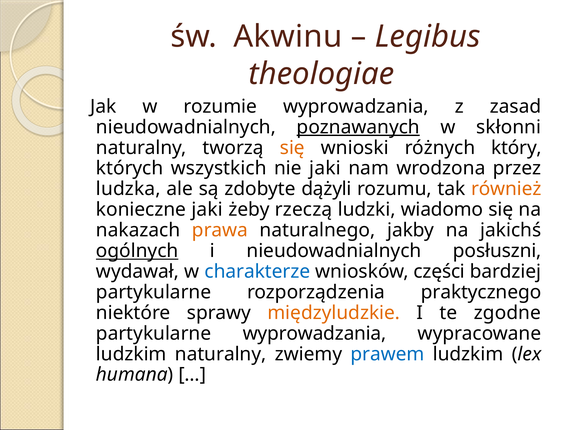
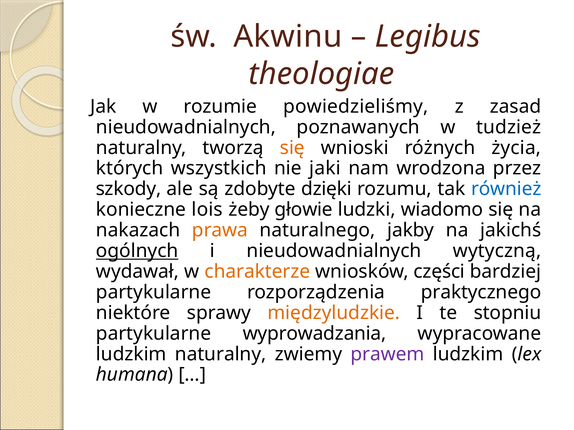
rozumie wyprowadzania: wyprowadzania -> powiedzieliśmy (356, 107)
poznawanych underline: present -> none (358, 127)
skłonni: skłonni -> tudzież (509, 127)
który: który -> życia (516, 148)
ludzka: ludzka -> szkody (128, 189)
dążyli: dążyli -> dzięki (327, 189)
również colour: orange -> blue (506, 189)
konieczne jaki: jaki -> lois (207, 210)
rzeczą: rzeczą -> głowie (304, 210)
posłuszni: posłuszni -> wytyczną (497, 251)
charakterze colour: blue -> orange (257, 272)
zgodne: zgodne -> stopniu (507, 313)
prawem colour: blue -> purple (387, 354)
